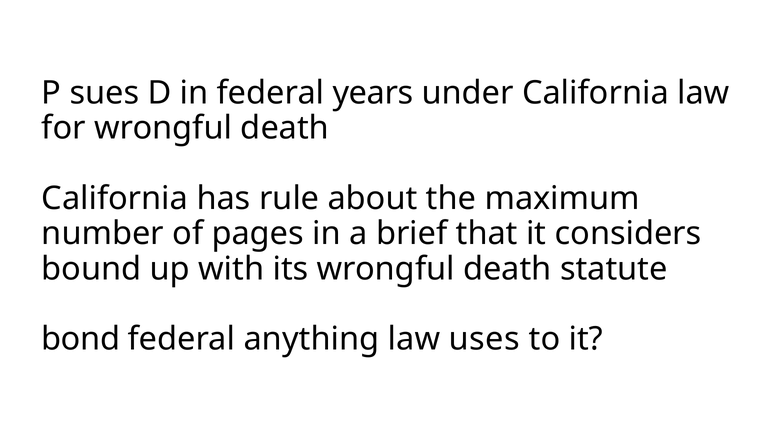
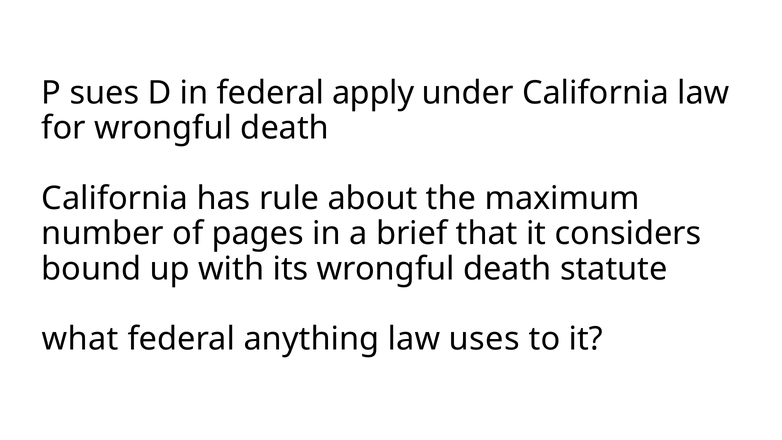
years: years -> apply (373, 93)
bond: bond -> what (80, 339)
